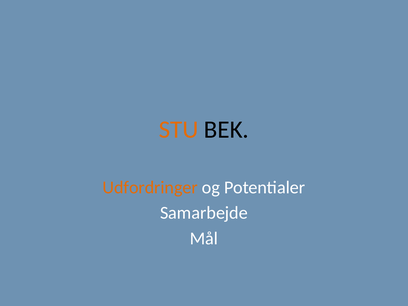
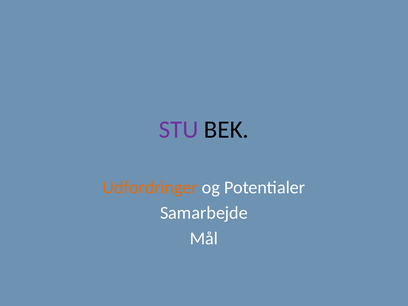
STU colour: orange -> purple (179, 130)
